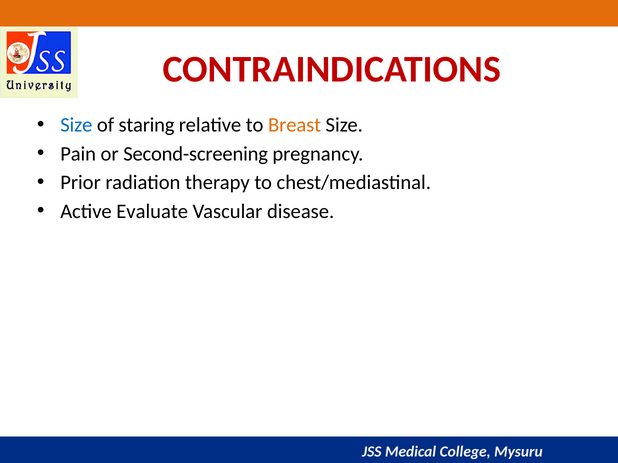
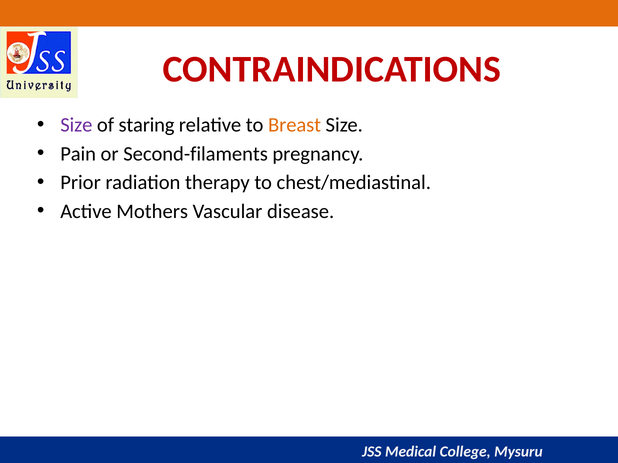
Size colour: blue -> purple (76, 125)
Second-screening: Second-screening -> Second-filaments (196, 154)
Evaluate: Evaluate -> Mothers (152, 212)
